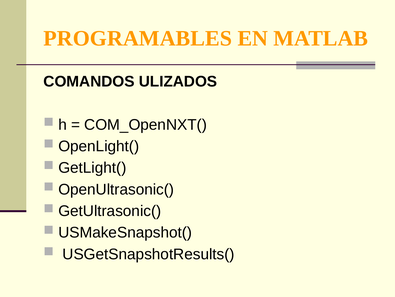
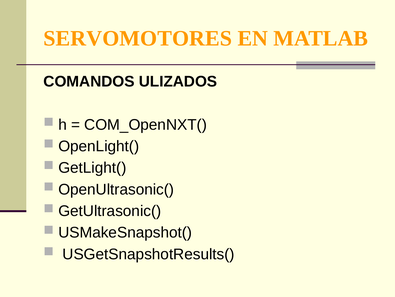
PROGRAMABLES: PROGRAMABLES -> SERVOMOTORES (138, 38)
